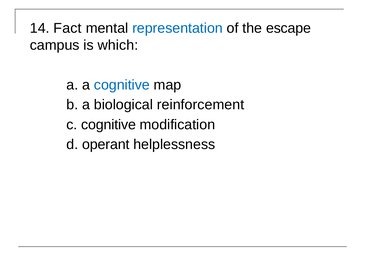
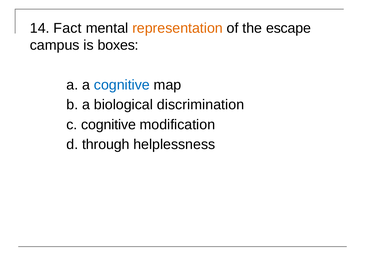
representation colour: blue -> orange (178, 28)
which: which -> boxes (118, 45)
reinforcement: reinforcement -> discrimination (201, 105)
operant: operant -> through (106, 144)
